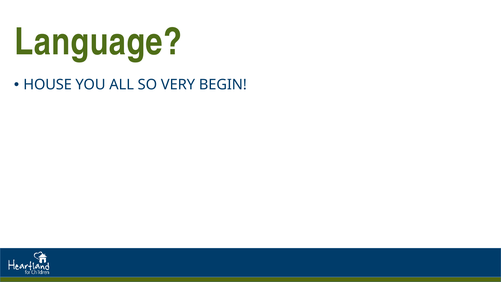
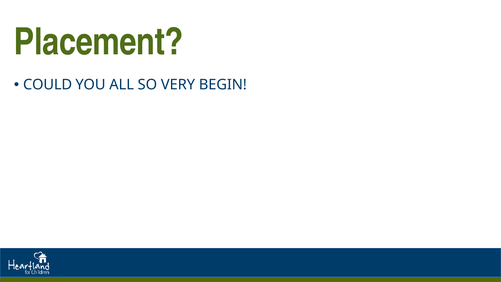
Language: Language -> Placement (99, 42)
HOUSE: HOUSE -> COULD (48, 85)
